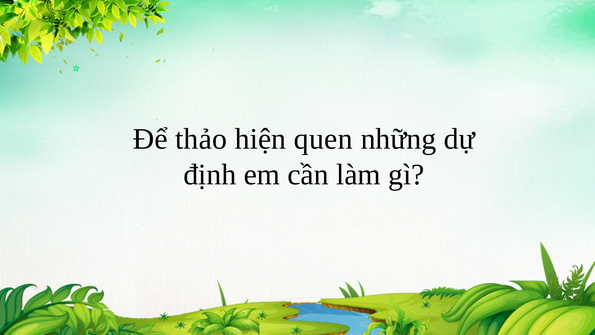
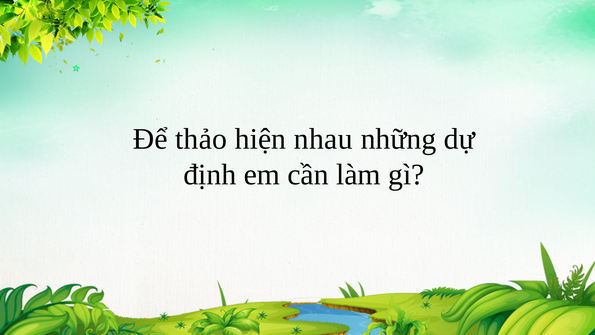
quen: quen -> nhau (323, 139)
